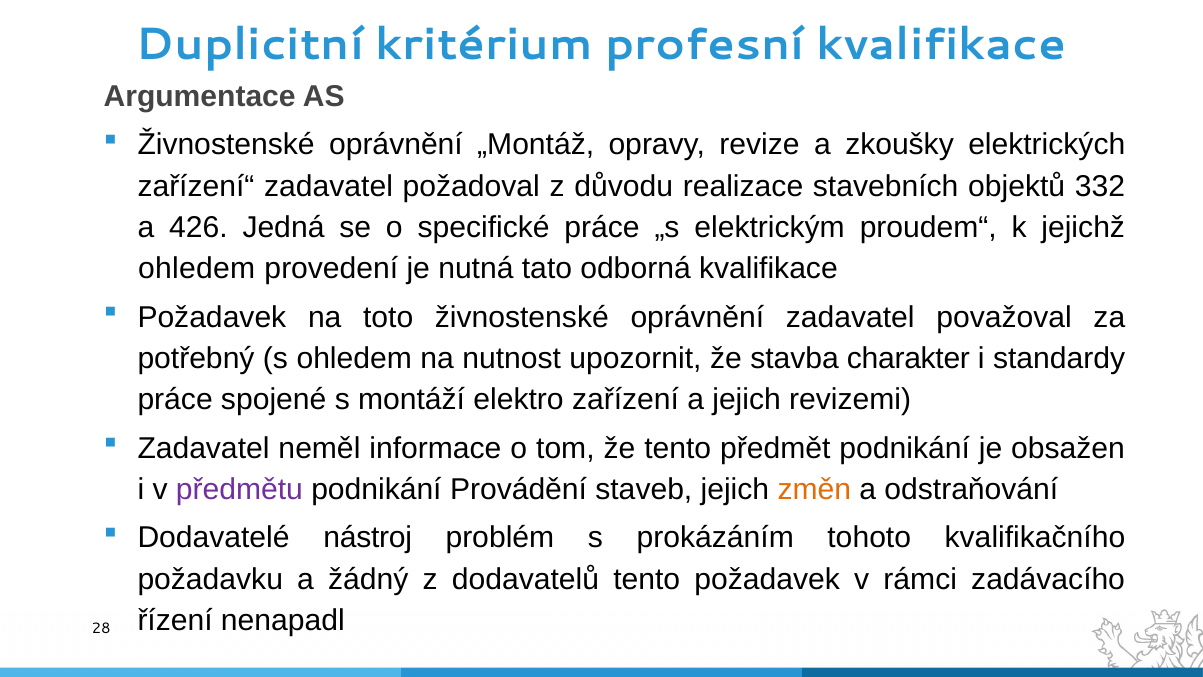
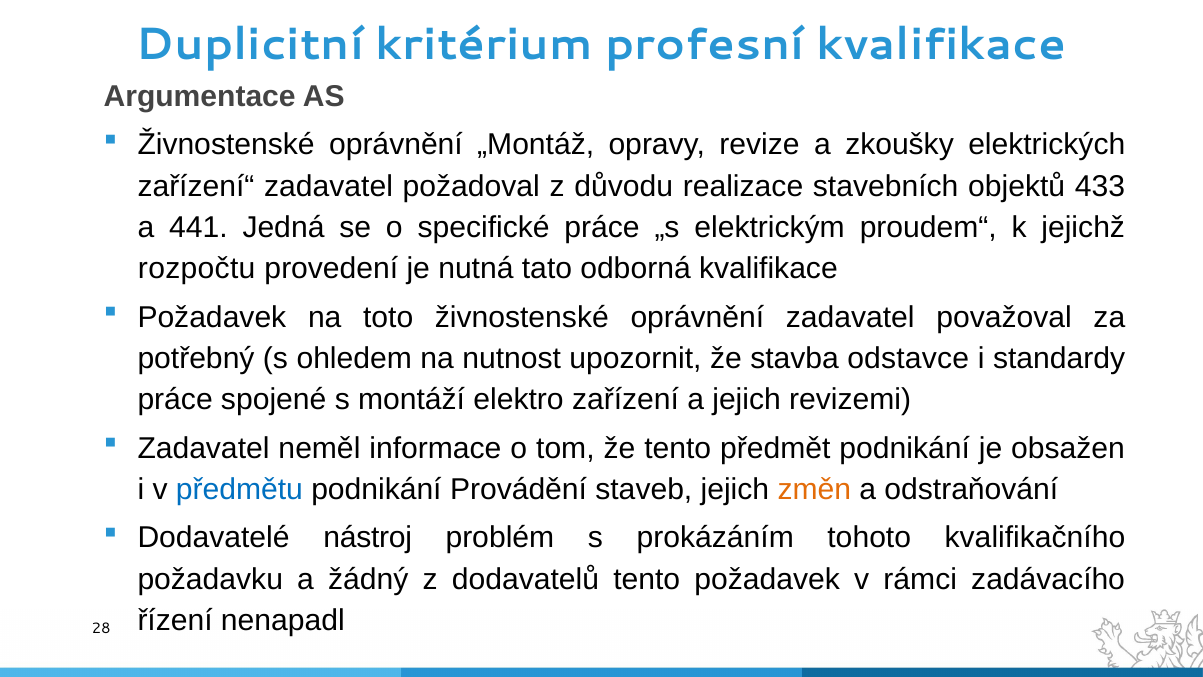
332: 332 -> 433 (1100, 186)
426: 426 -> 441 (198, 227)
ohledem: ohledem -> rozpočtu (197, 268)
charakter: charakter -> odstavce (908, 358)
předmětu colour: purple -> blue (239, 489)
